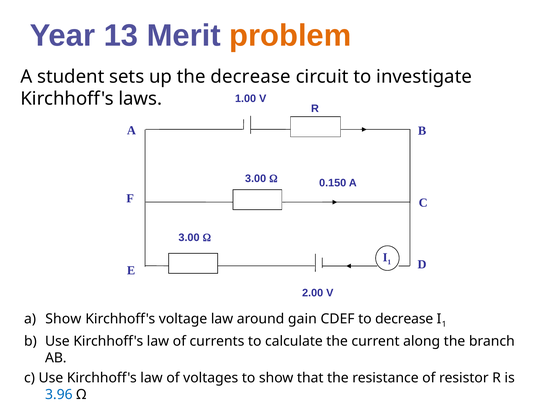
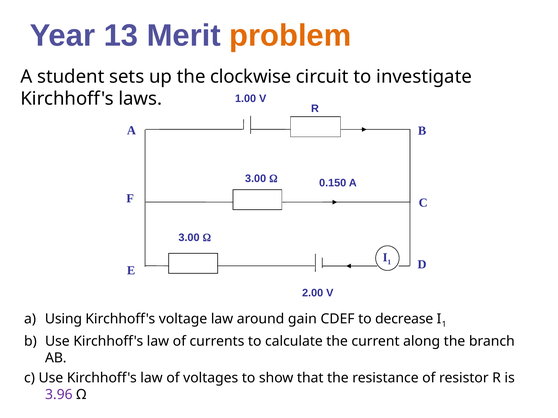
the decrease: decrease -> clockwise (251, 77)
a Show: Show -> Using (63, 319)
3.96 colour: blue -> purple (59, 395)
